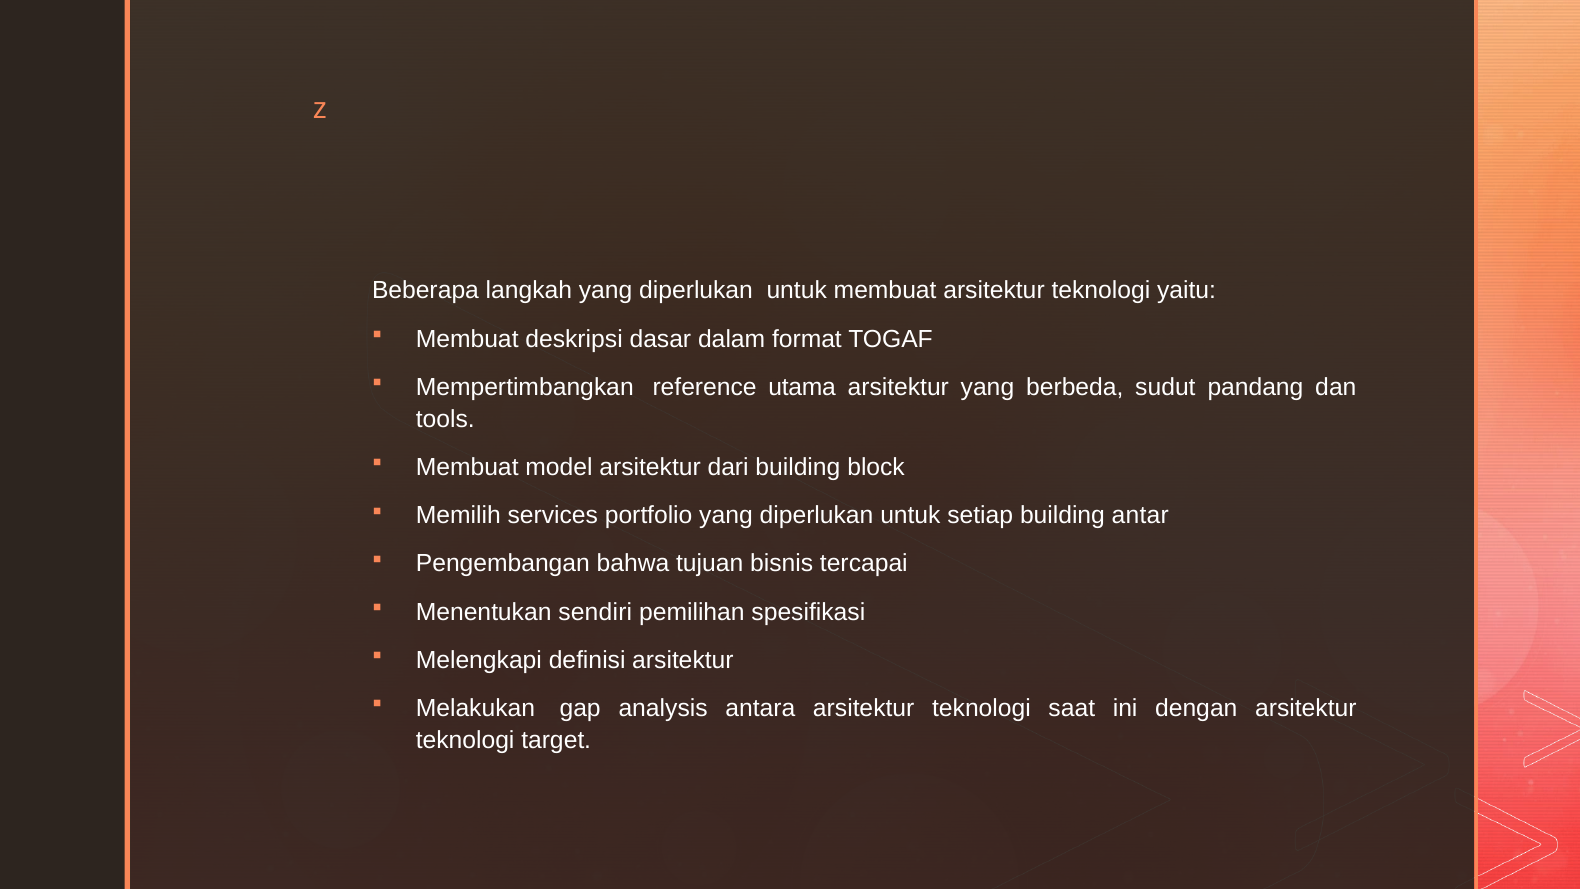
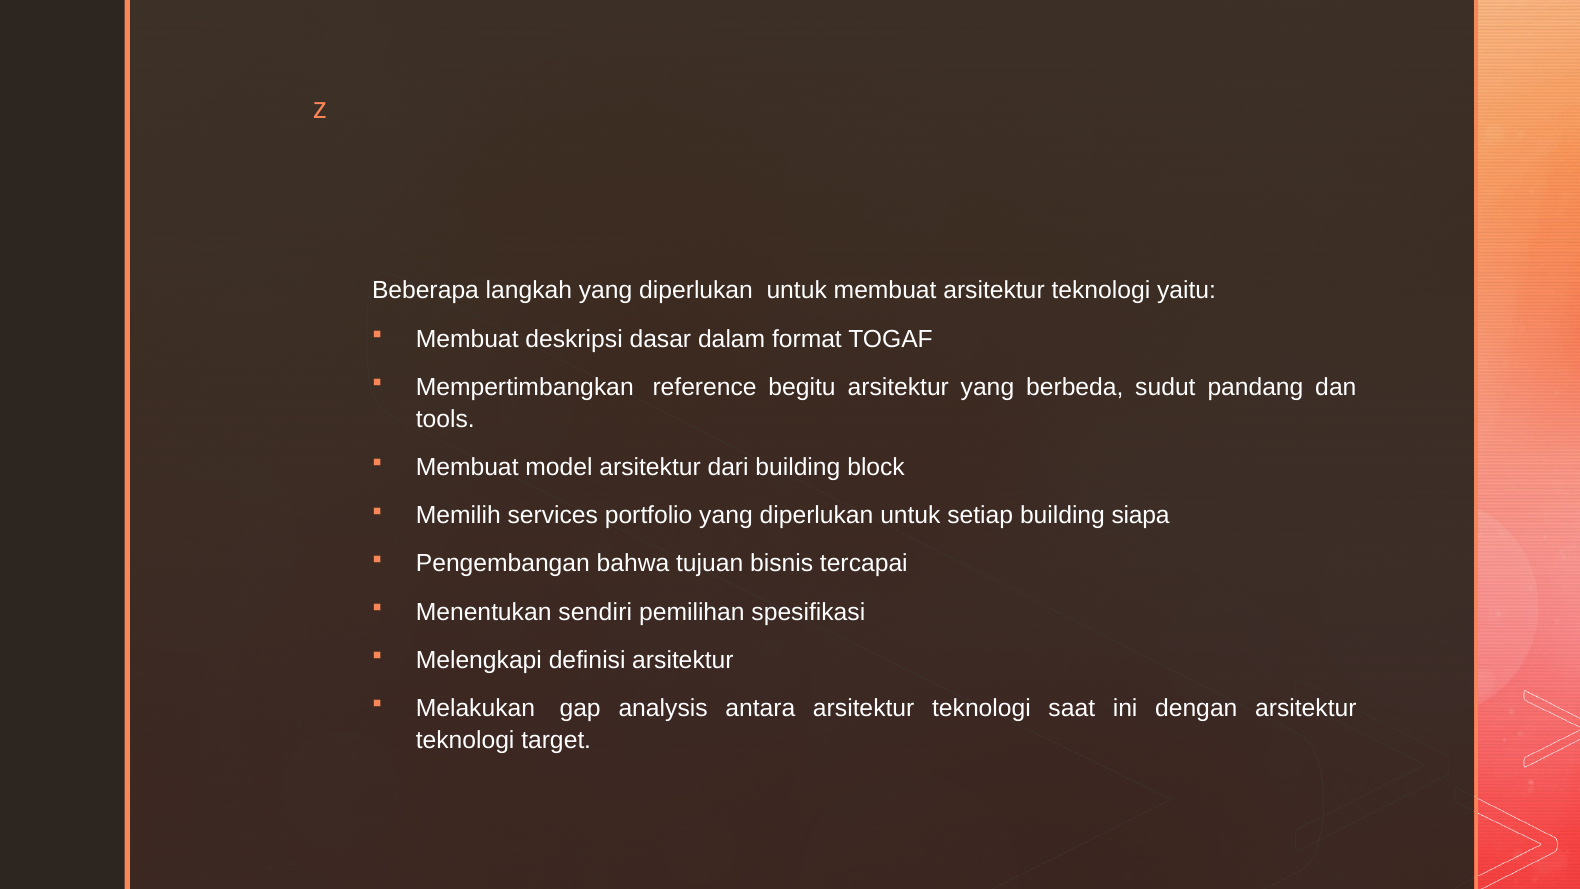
utama: utama -> begitu (802, 387)
antar: antar -> siapa (1141, 515)
